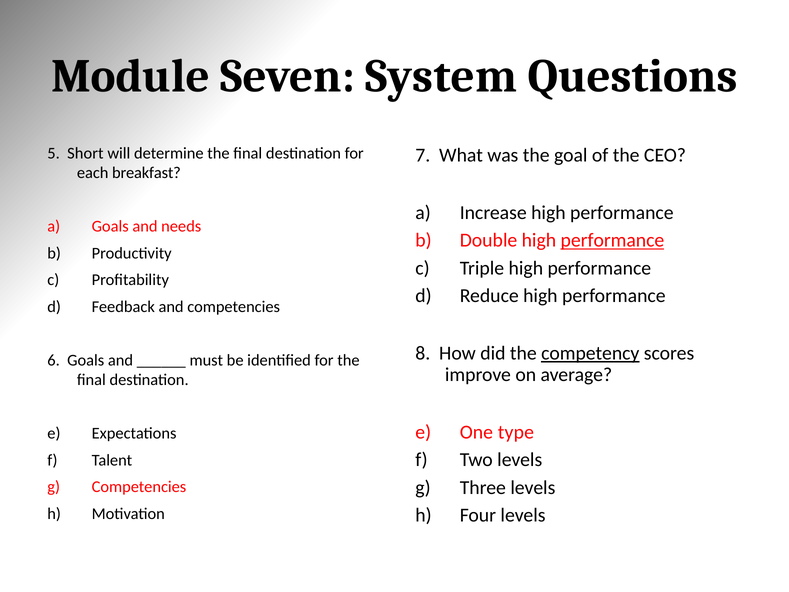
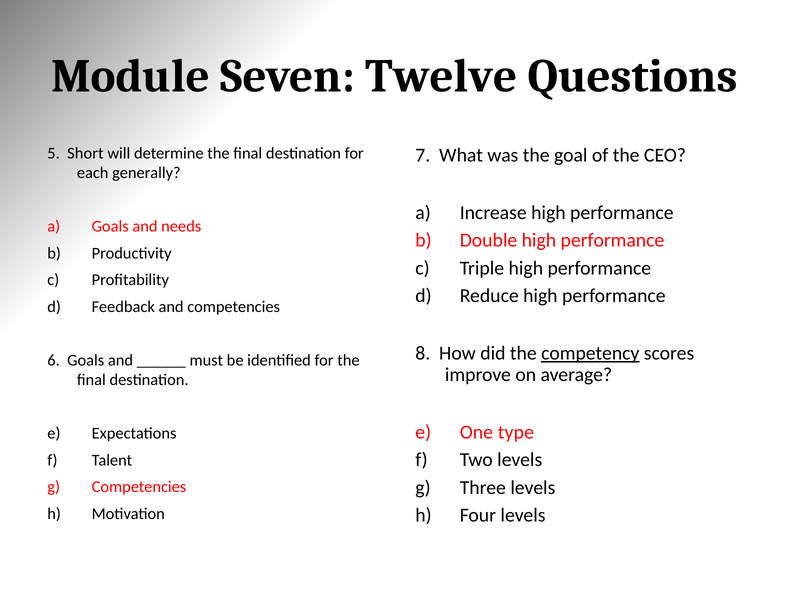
System: System -> Twelve (441, 76)
breakfast: breakfast -> generally (146, 173)
performance underline: present -> none (612, 240)
